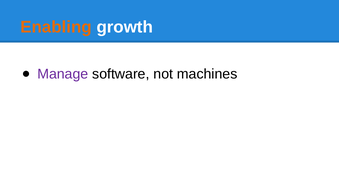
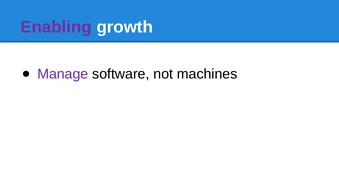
Enabling colour: orange -> purple (56, 27)
